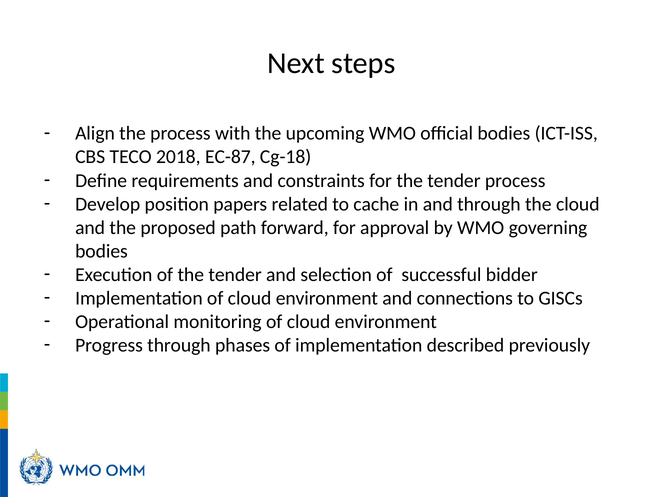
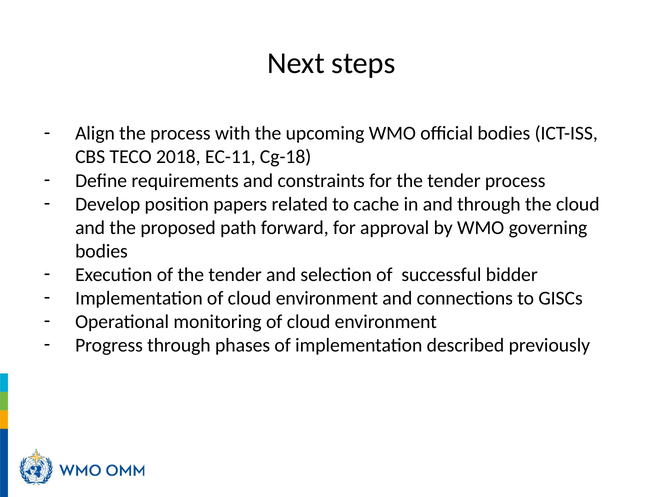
EC-87: EC-87 -> EC-11 (230, 157)
